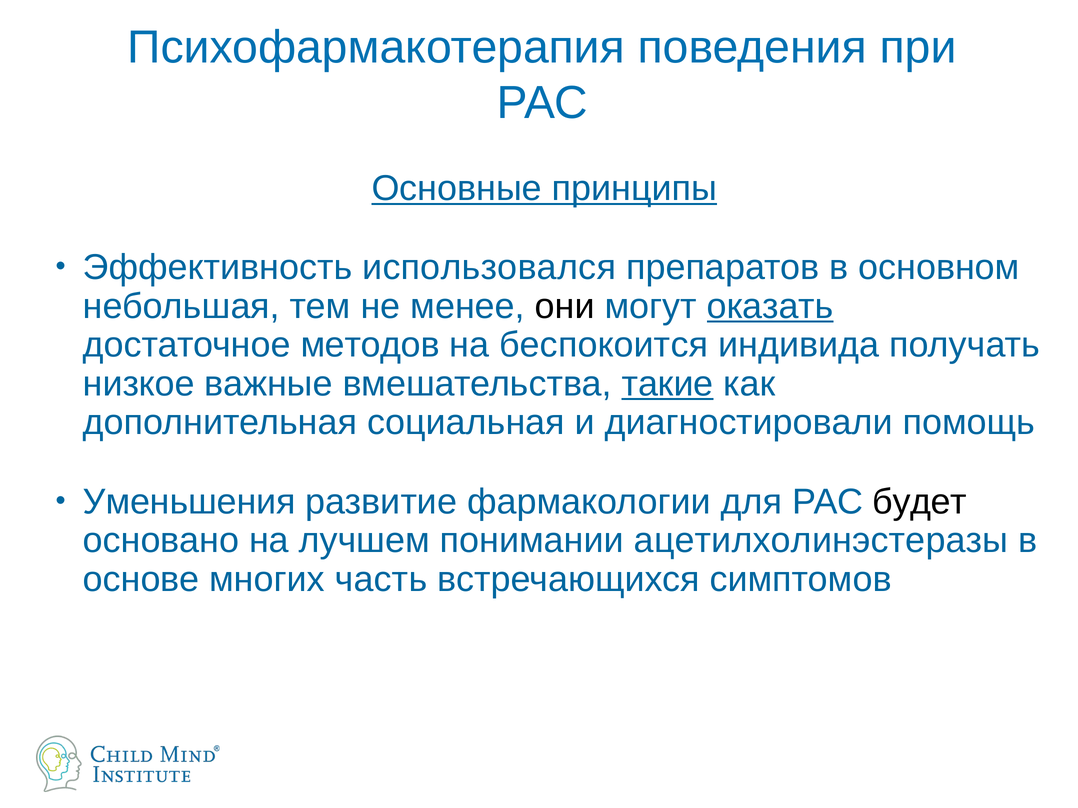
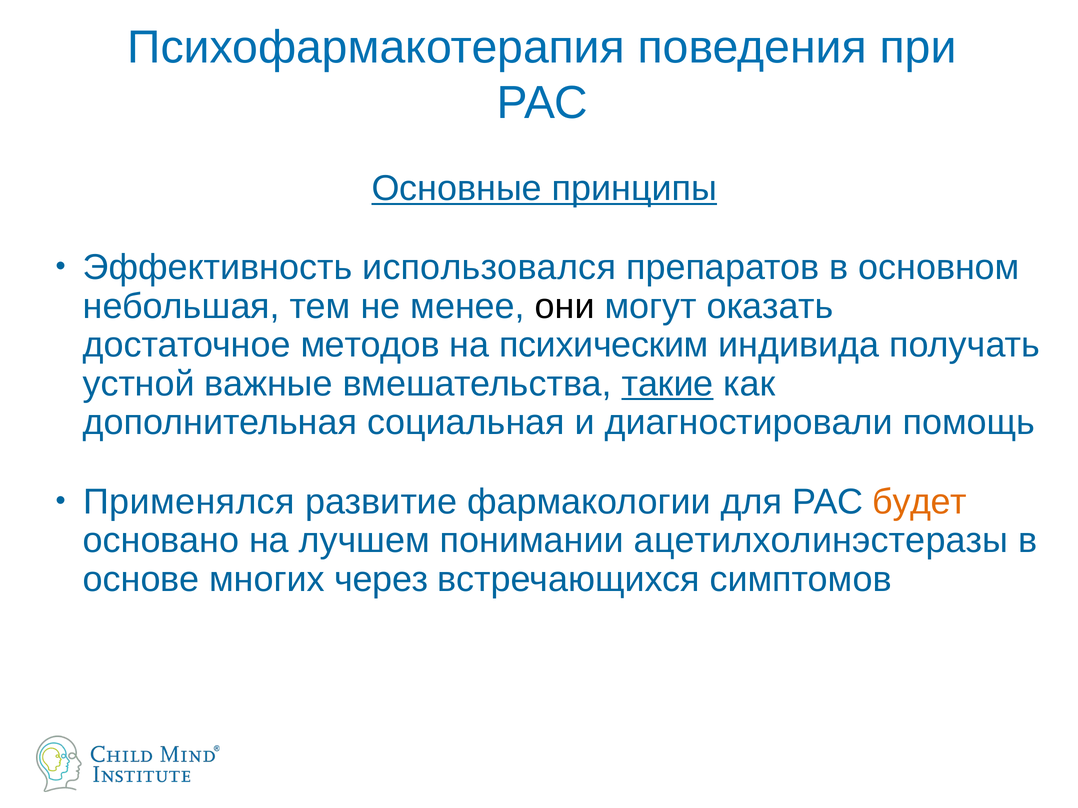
оказать underline: present -> none (770, 306)
беспокоится: беспокоится -> психическим (604, 345)
низкое: низкое -> устной (139, 384)
Уменьшения: Уменьшения -> Применялся (189, 502)
будет colour: black -> orange (920, 502)
часть: часть -> через (381, 580)
